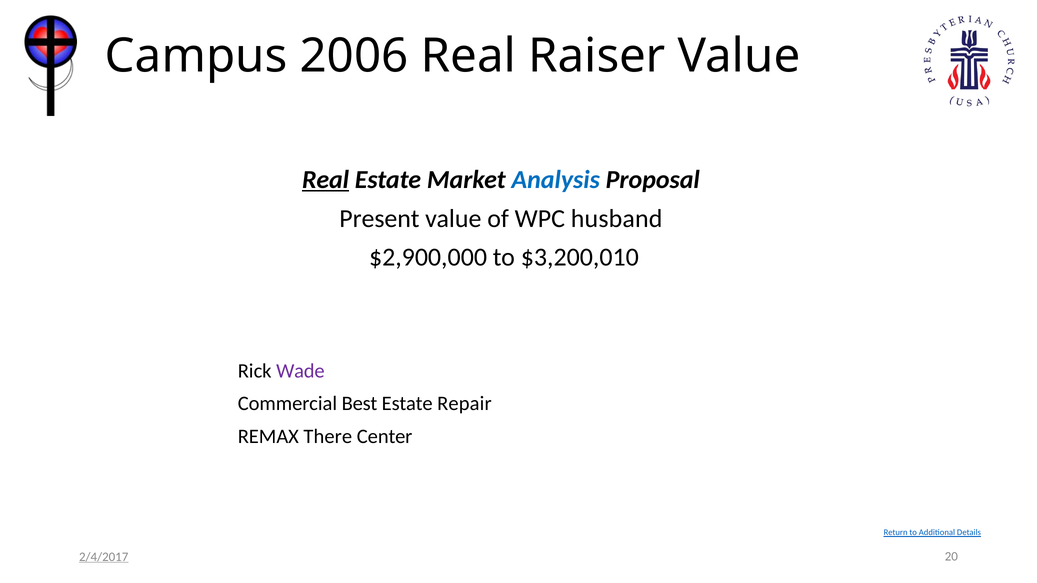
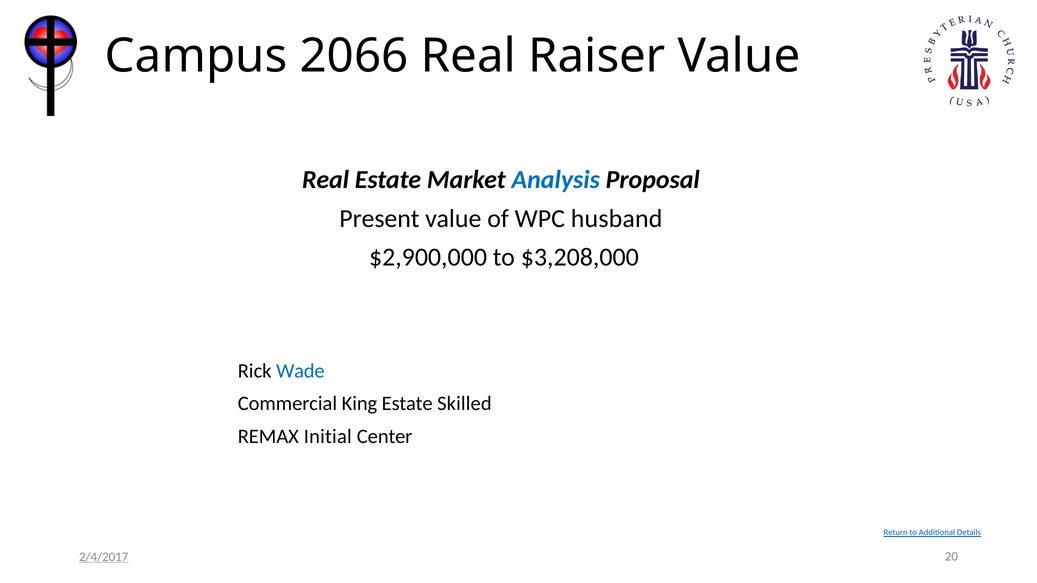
2006: 2006 -> 2066 (354, 56)
Real underline: present -> none (326, 180)
$3,200,010: $3,200,010 -> $3,208,000 (580, 257)
Wade colour: purple -> blue (300, 371)
Best: Best -> King (359, 404)
Repair: Repair -> Skilled (464, 404)
There: There -> Initial (328, 437)
